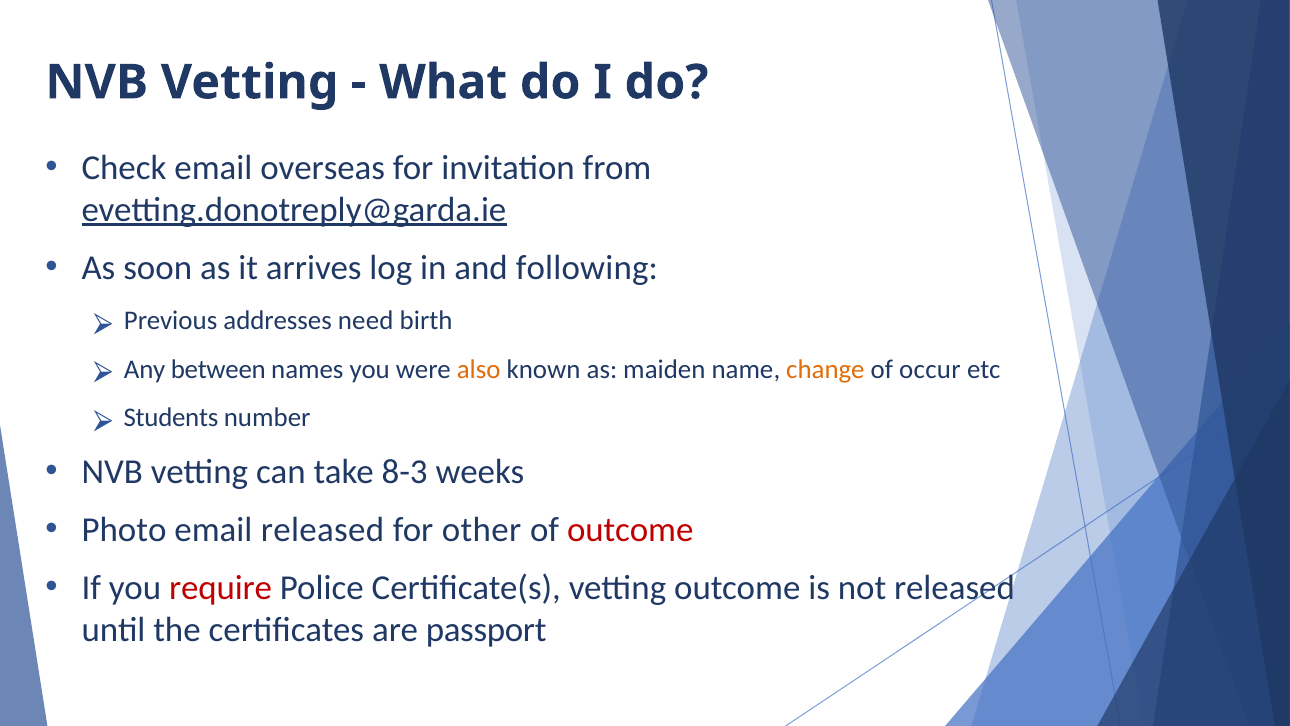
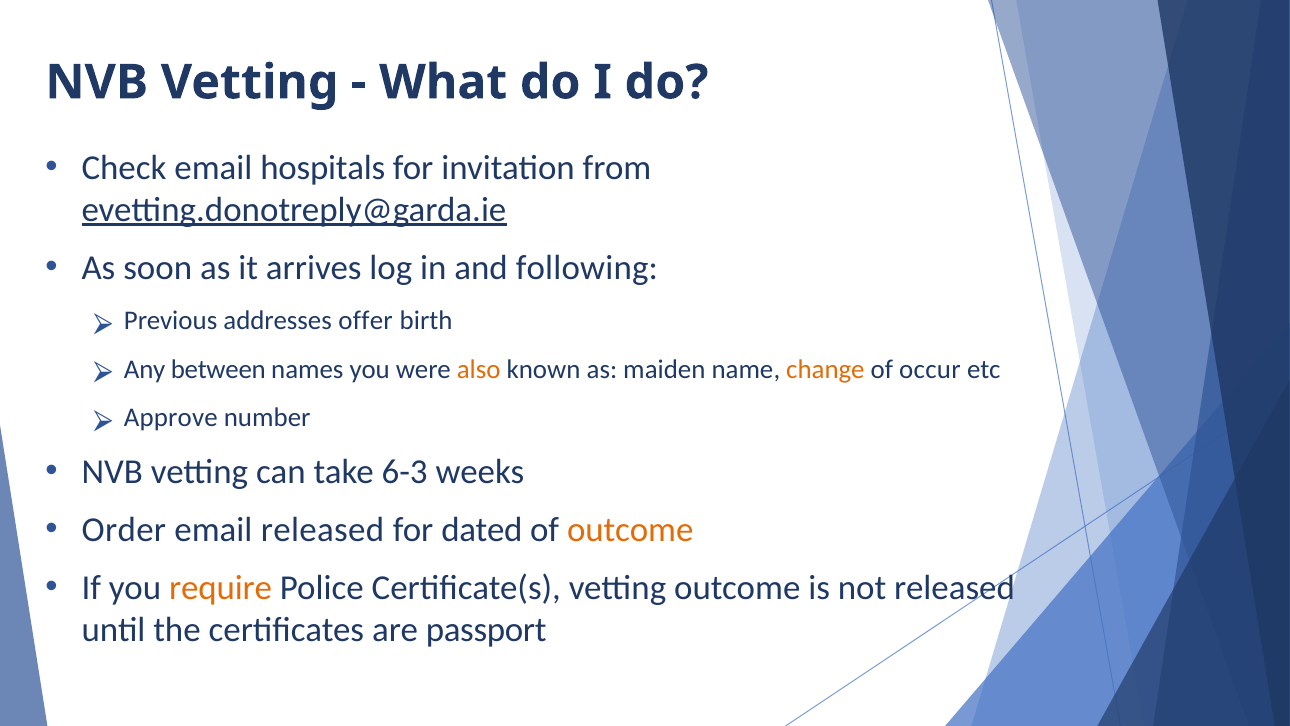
overseas: overseas -> hospitals (323, 167)
need: need -> offer (366, 321)
Students: Students -> Approve (171, 418)
8-3: 8-3 -> 6-3 (405, 472)
Photo: Photo -> Order (124, 530)
other: other -> dated (482, 530)
outcome colour: red -> orange (630, 530)
require colour: red -> orange (221, 588)
